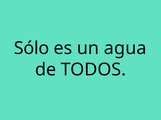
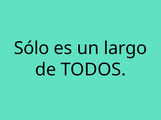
agua: agua -> largo (125, 48)
